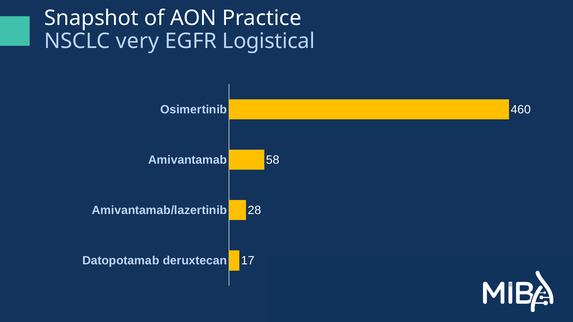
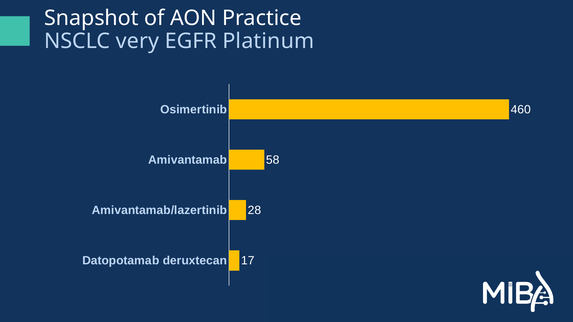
Logistical: Logistical -> Platinum (268, 41)
